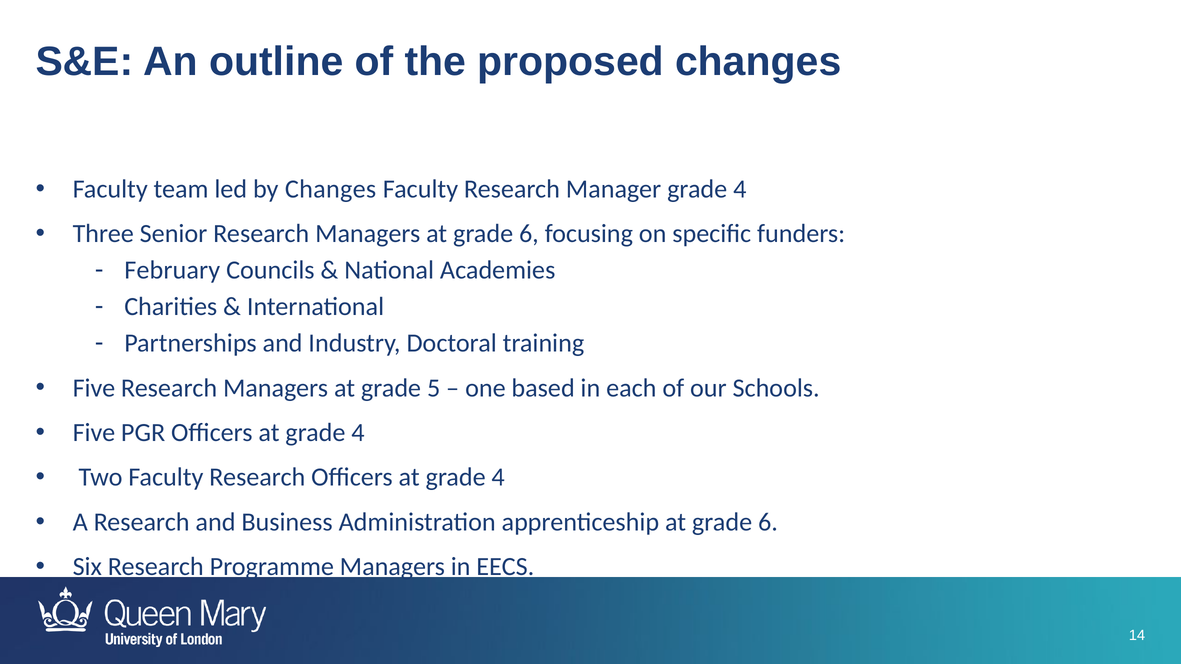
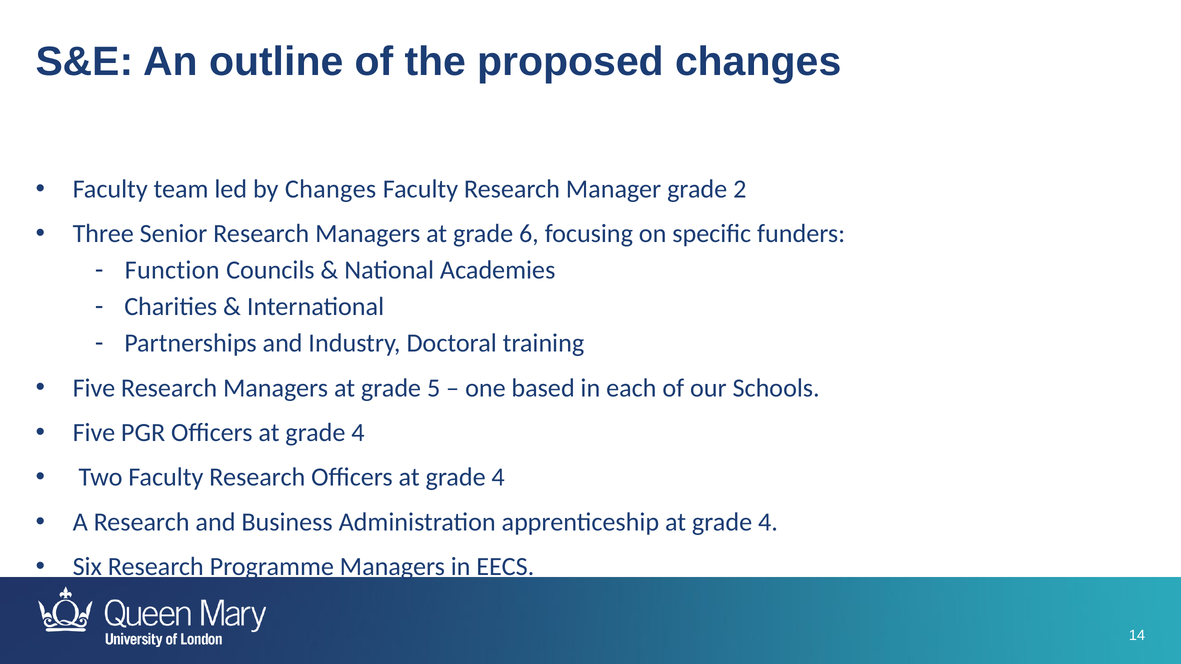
Manager grade 4: 4 -> 2 (740, 189)
February: February -> Function (172, 270)
apprenticeship at grade 6: 6 -> 4 (768, 522)
